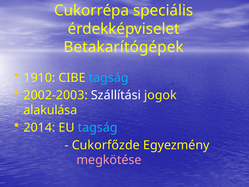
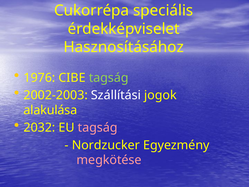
Betakarítógépek: Betakarítógépek -> Hasznosításához (124, 47)
1910: 1910 -> 1976 (39, 78)
tagság colour: light blue -> light green (109, 78)
2014: 2014 -> 2032 (39, 127)
tagság colour: light blue -> pink (98, 127)
Cukorfőzde: Cukorfőzde -> Nordzucker (106, 145)
